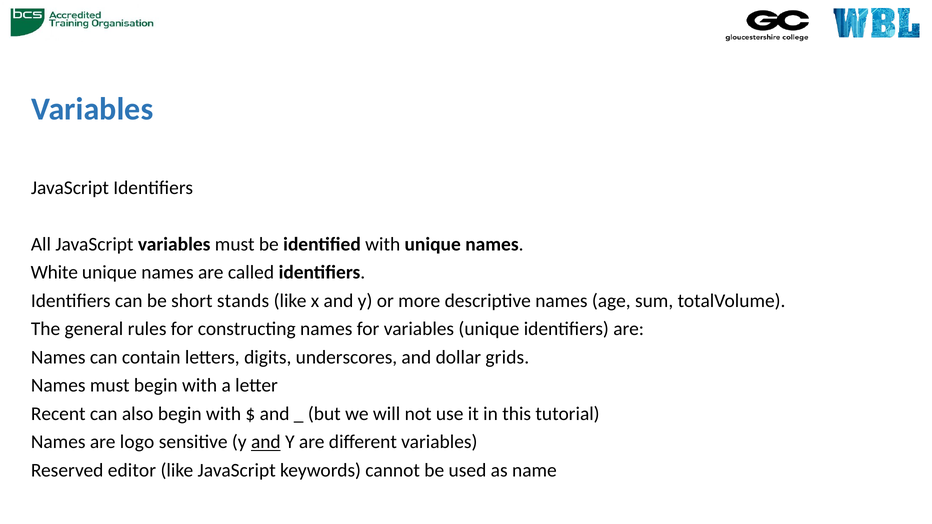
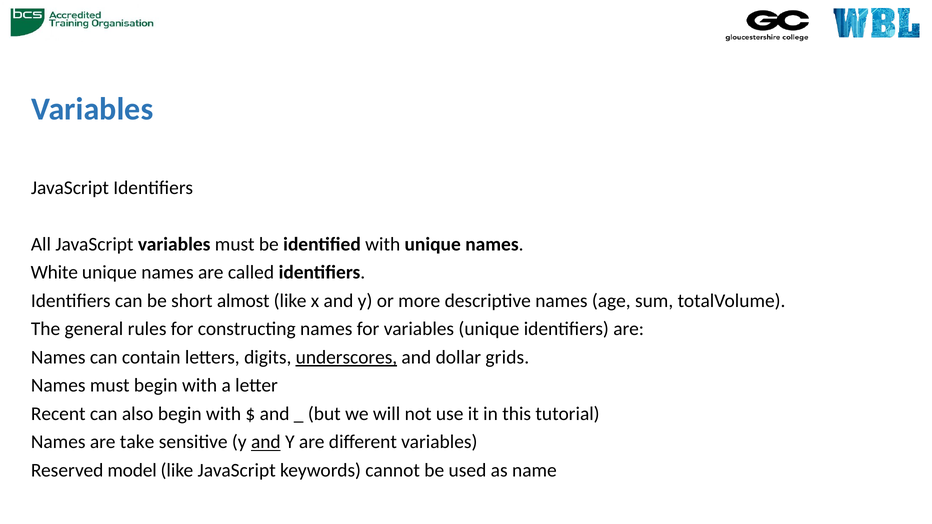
stands: stands -> almost (243, 301)
underscores underline: none -> present (346, 358)
logo: logo -> take (137, 442)
editor: editor -> model (132, 471)
